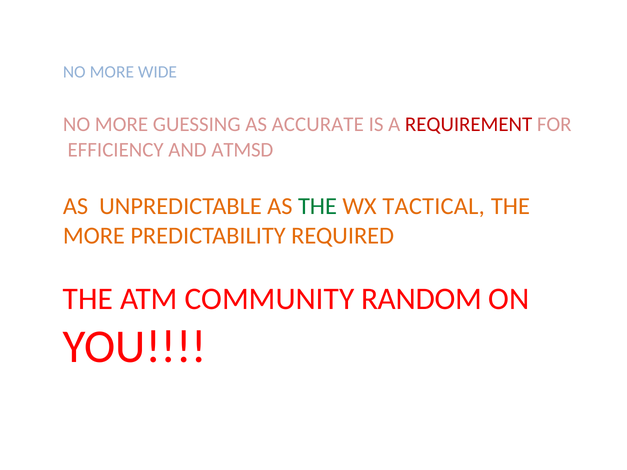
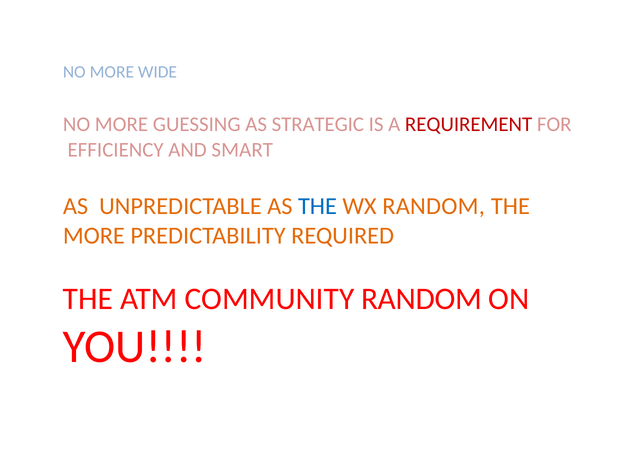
ACCURATE: ACCURATE -> STRATEGIC (318, 125)
ATMSD: ATMSD -> SMART (242, 150)
THE colour: green -> blue (317, 206)
WX TACTICAL: TACTICAL -> RANDOM (434, 206)
